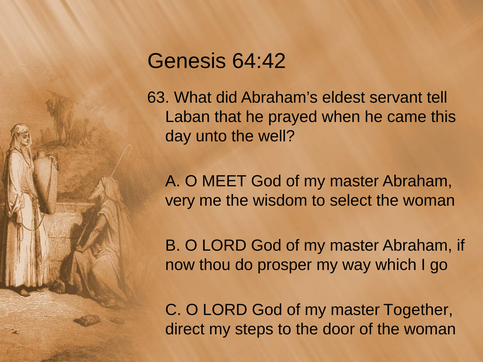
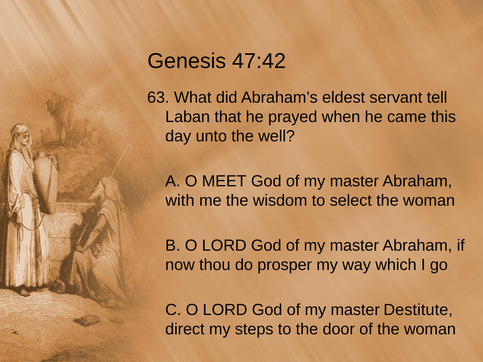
64:42: 64:42 -> 47:42 (259, 61)
very: very -> with (180, 201)
Together: Together -> Destitute (418, 310)
